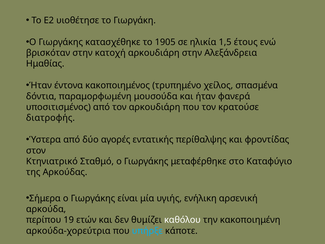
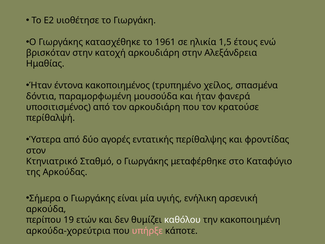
1905: 1905 -> 1961 (165, 42)
διατροφής: διατροφής -> περίθαλψή (51, 118)
υπήρξε colour: light blue -> pink (147, 231)
